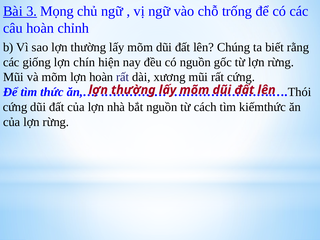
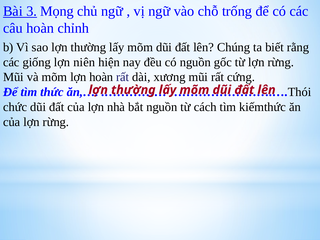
chín: chín -> niên (84, 62)
cứng: cứng -> chức (15, 107)
